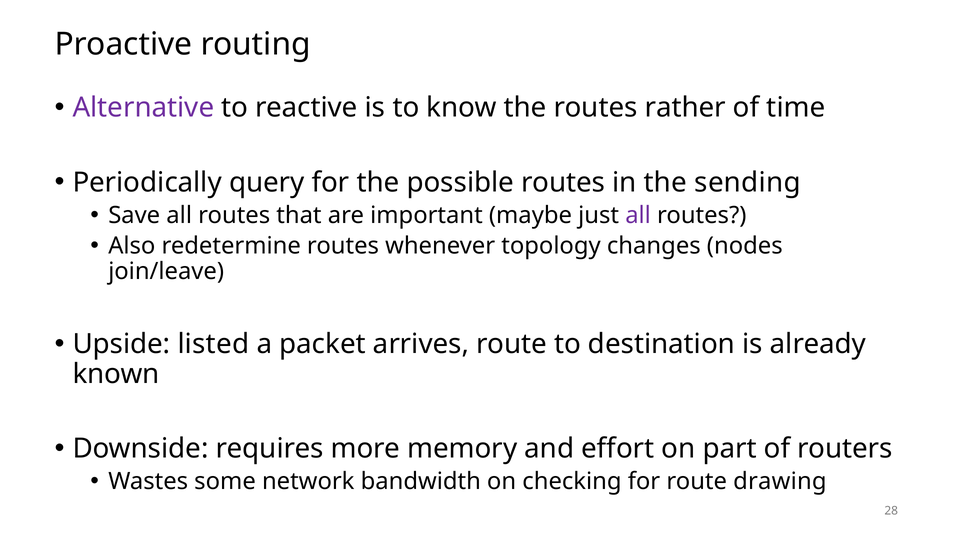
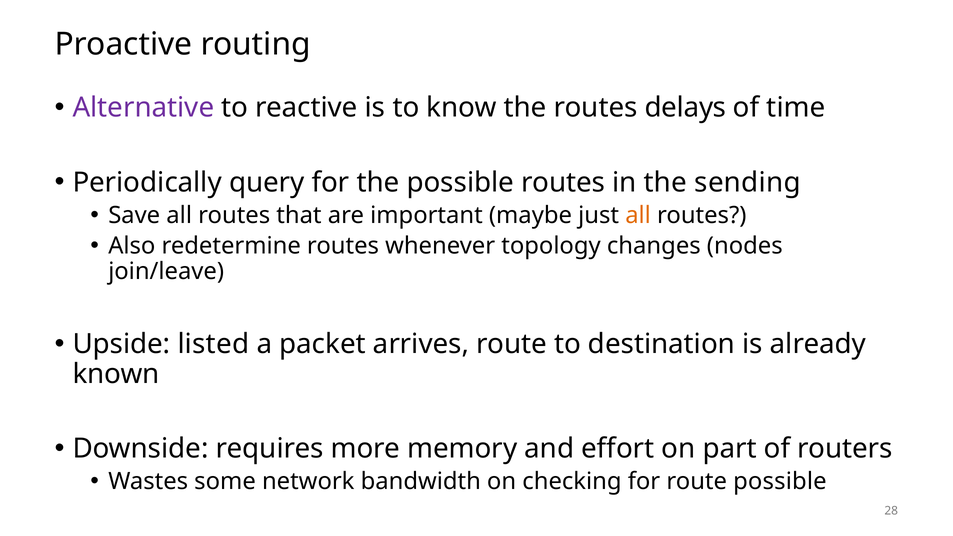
rather: rather -> delays (685, 108)
all colour: purple -> orange (638, 215)
route drawing: drawing -> possible (780, 482)
